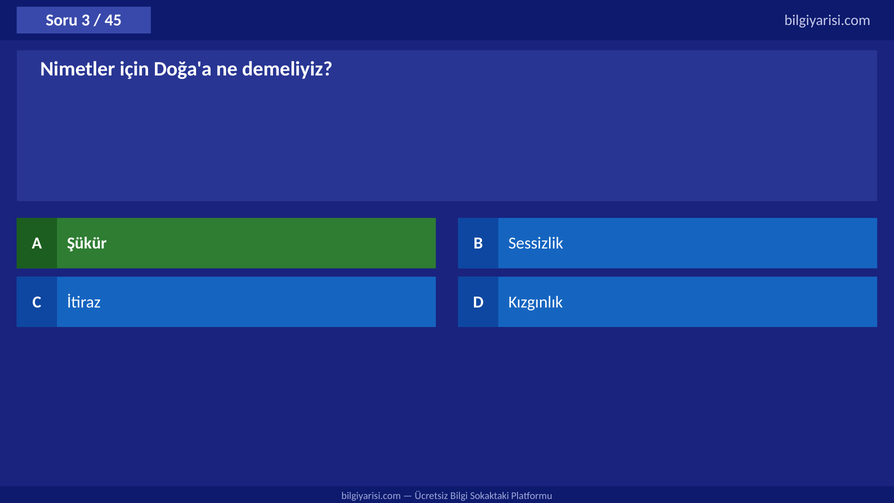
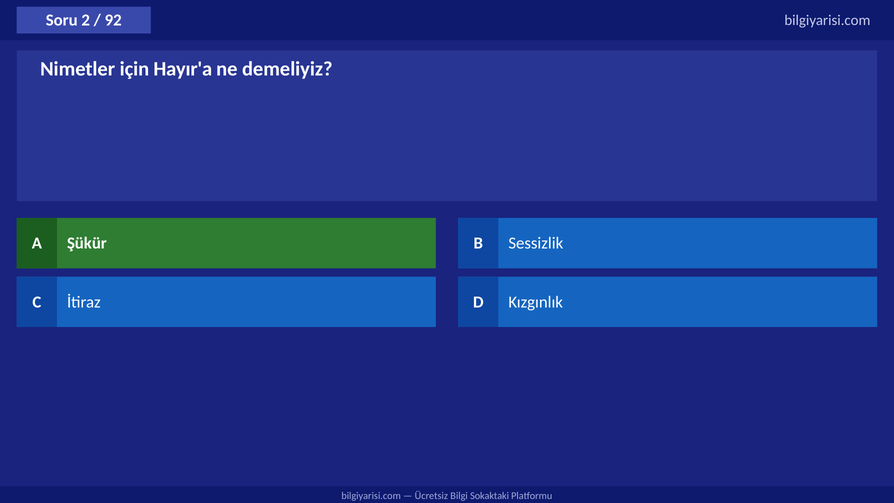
3: 3 -> 2 (86, 20)
45: 45 -> 92 (113, 20)
Doğa'a: Doğa'a -> Hayır'a (183, 69)
